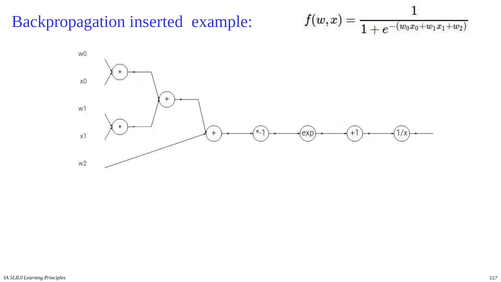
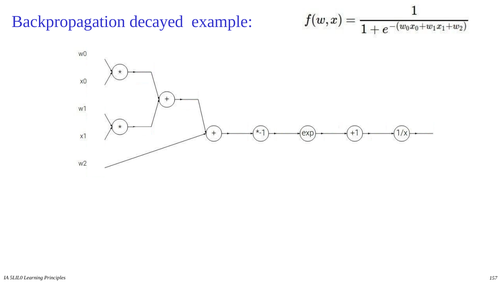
inserted: inserted -> decayed (156, 22)
